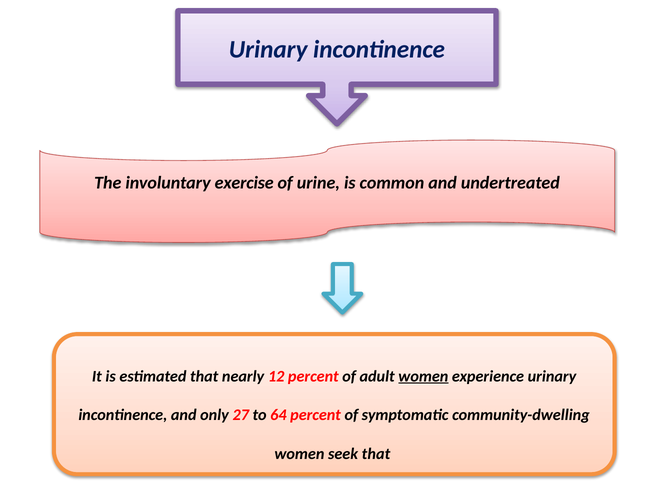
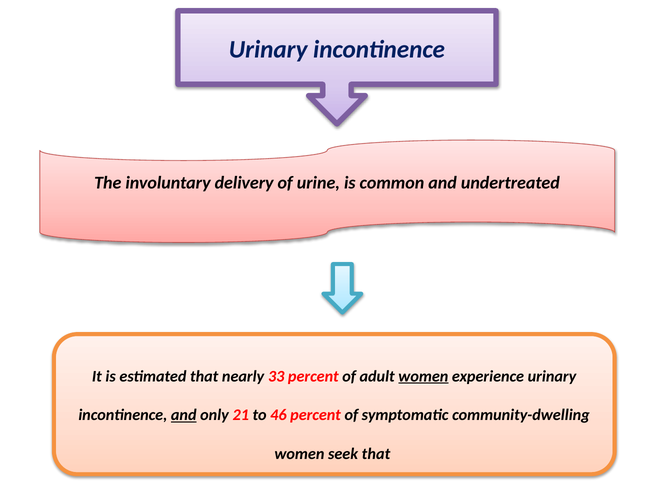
exercise: exercise -> delivery (244, 183)
12: 12 -> 33 (276, 376)
and underline: none -> present (184, 415)
27: 27 -> 21 (241, 415)
64: 64 -> 46 (278, 415)
